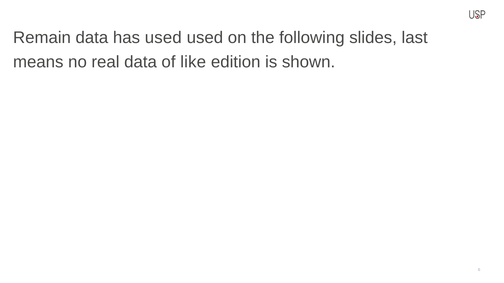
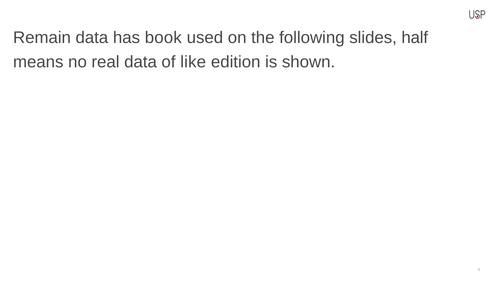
has used: used -> book (163, 38)
last: last -> half (415, 38)
